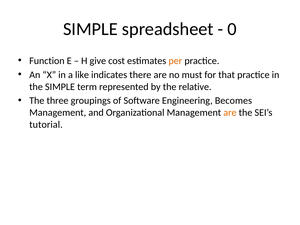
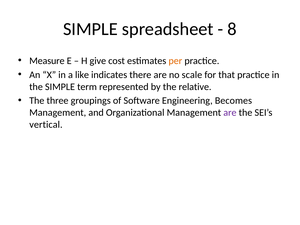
0: 0 -> 8 (232, 29)
Function: Function -> Measure (47, 61)
must: must -> scale (192, 75)
are colour: orange -> purple (230, 113)
tutorial: tutorial -> vertical (46, 125)
